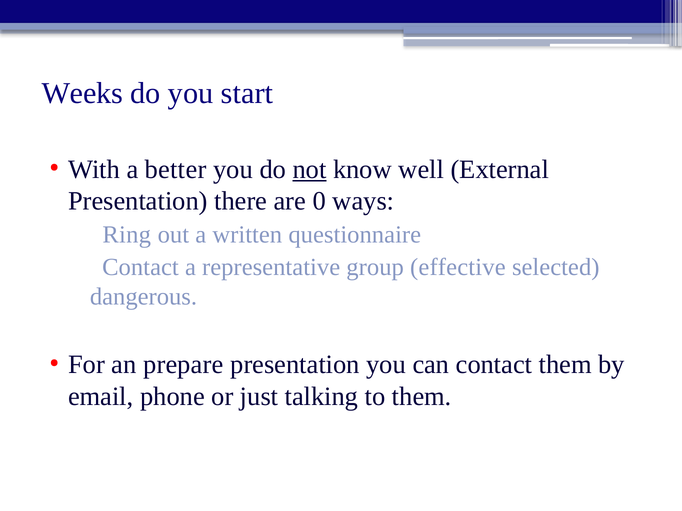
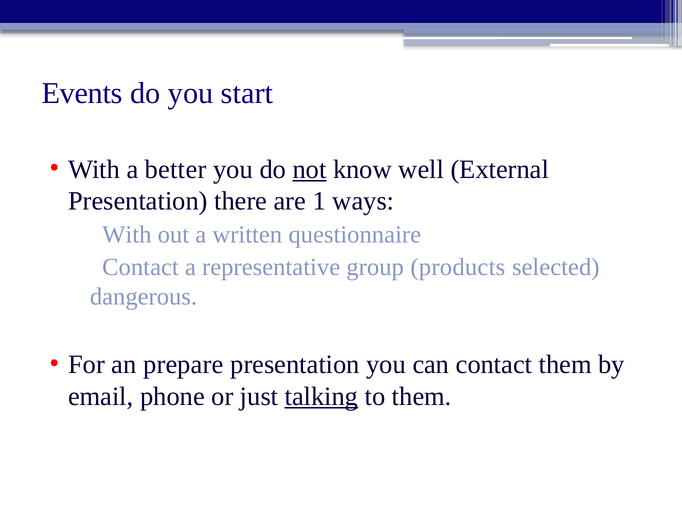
Weeks: Weeks -> Events (82, 94)
0: 0 -> 1 (319, 201)
Ring: Ring -> With (127, 235)
effective: effective -> products (458, 267)
talking underline: none -> present (321, 397)
